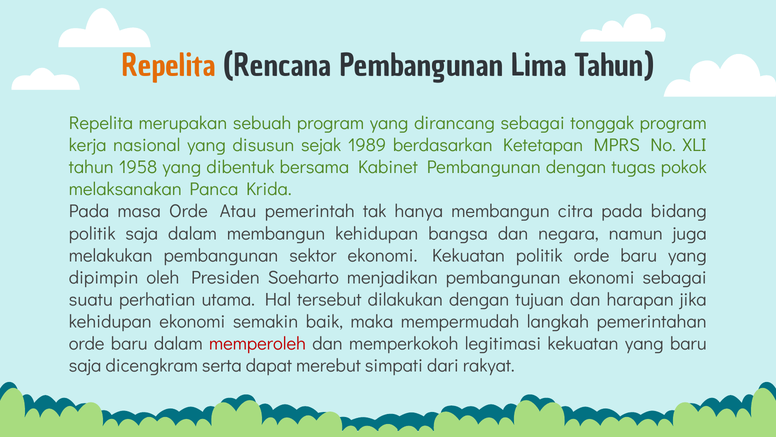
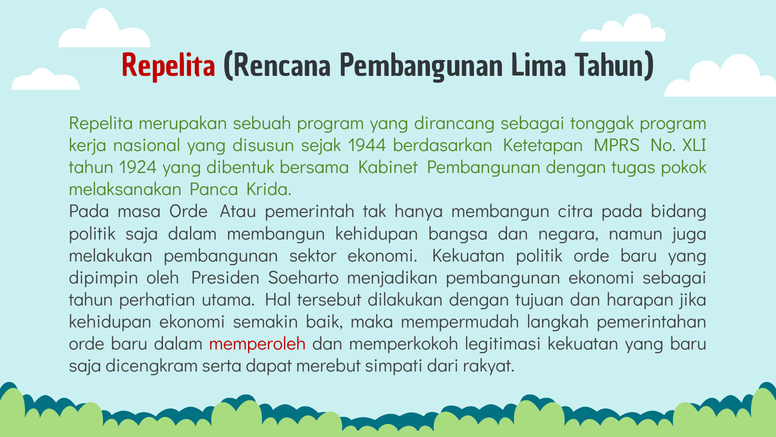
Repelita colour: orange -> red (169, 66)
1989: 1989 -> 1944 (367, 145)
1958: 1958 -> 1924 (138, 167)
suatu: suatu -> tahun (91, 299)
